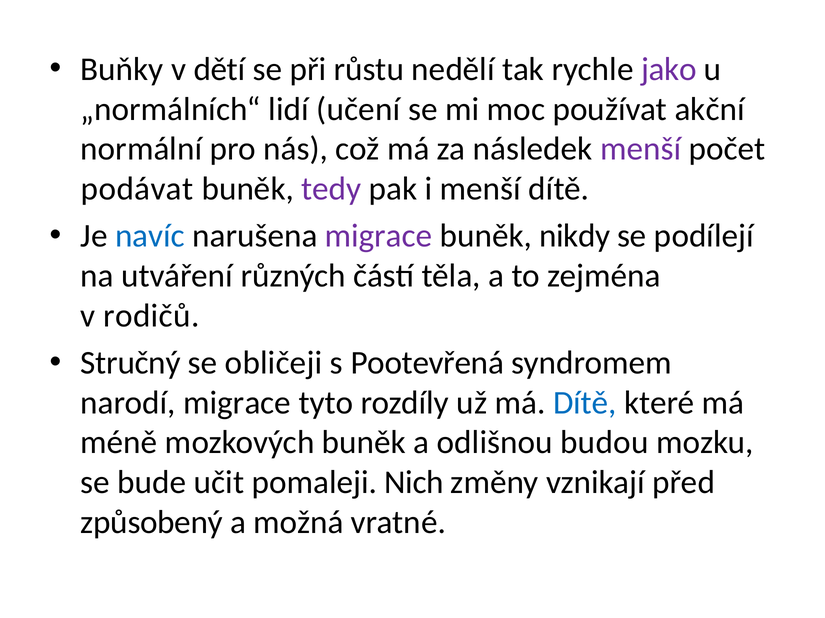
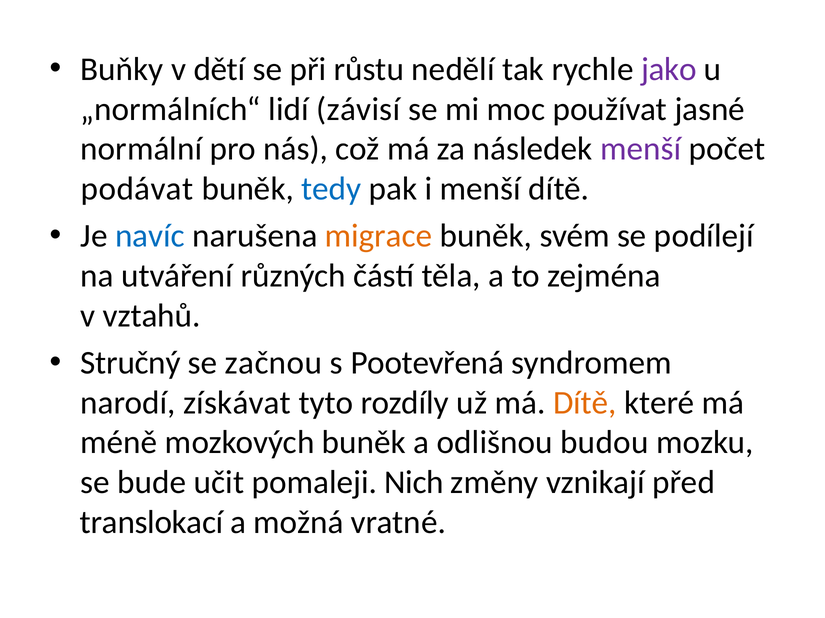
učení: učení -> závisí (358, 109)
akční: akční -> jasné (710, 109)
tedy colour: purple -> blue (331, 189)
migrace colour: purple -> orange (379, 236)
nikdy: nikdy -> svém (575, 236)
rodičů: rodičů -> vztahů (152, 316)
obličeji: obličeji -> začnou (274, 363)
narodí migrace: migrace -> získávat (237, 403)
Dítě colour: blue -> orange (585, 403)
způsobený: způsobený -> translokací (152, 523)
